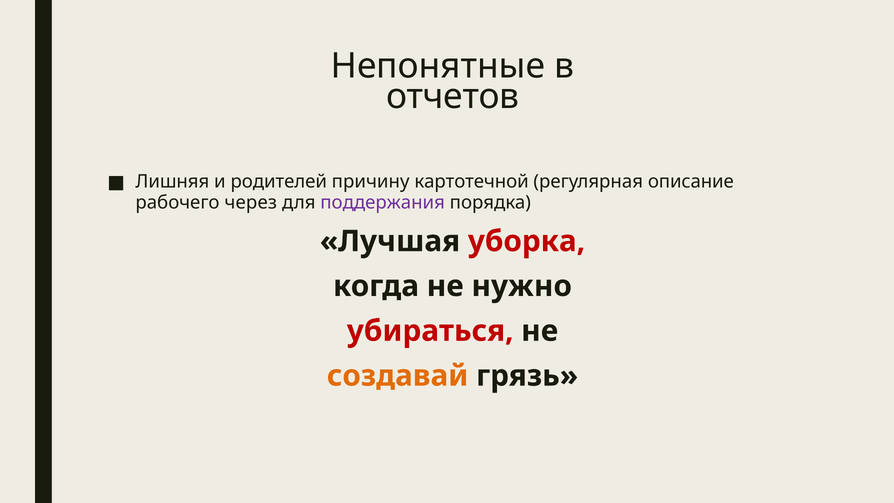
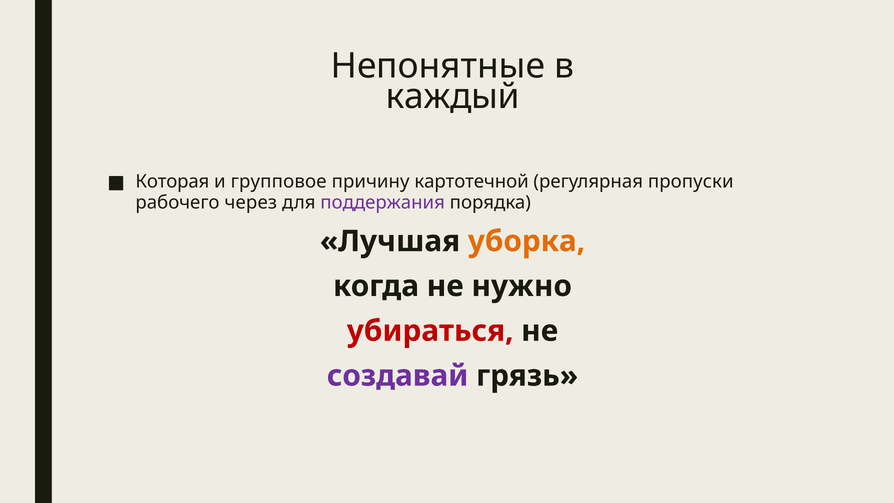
отчетов: отчетов -> каждый (453, 96)
Лишняя: Лишняя -> Которая (172, 182)
родителей: родителей -> групповое (279, 182)
описание: описание -> пропуски (691, 182)
уборка colour: red -> orange (527, 241)
создавай colour: orange -> purple (398, 376)
